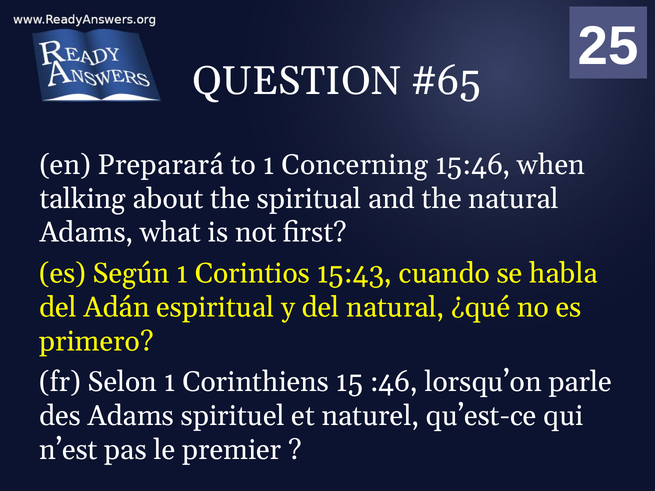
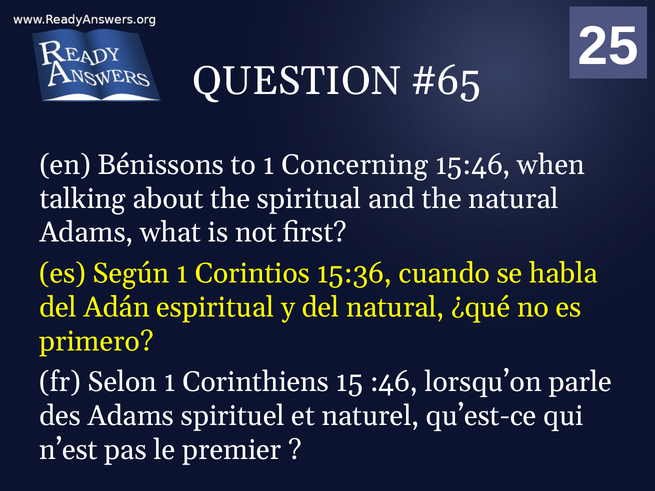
Preparará: Preparará -> Bénissons (161, 165)
15:43: 15:43 -> 15:36 (354, 274)
